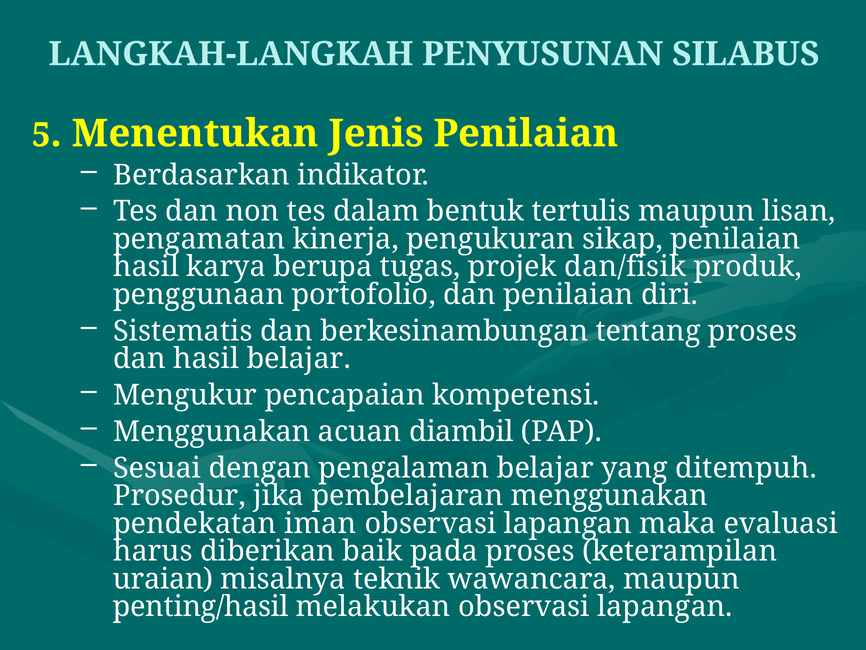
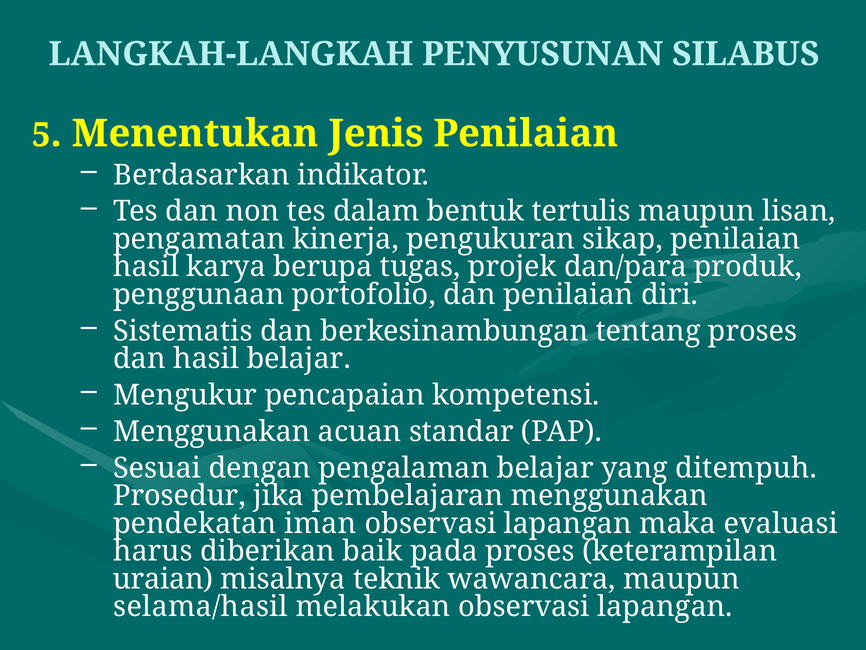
dan/fisik: dan/fisik -> dan/para (625, 267)
diambil: diambil -> standar (461, 431)
penting/hasil: penting/hasil -> selama/hasil (201, 606)
